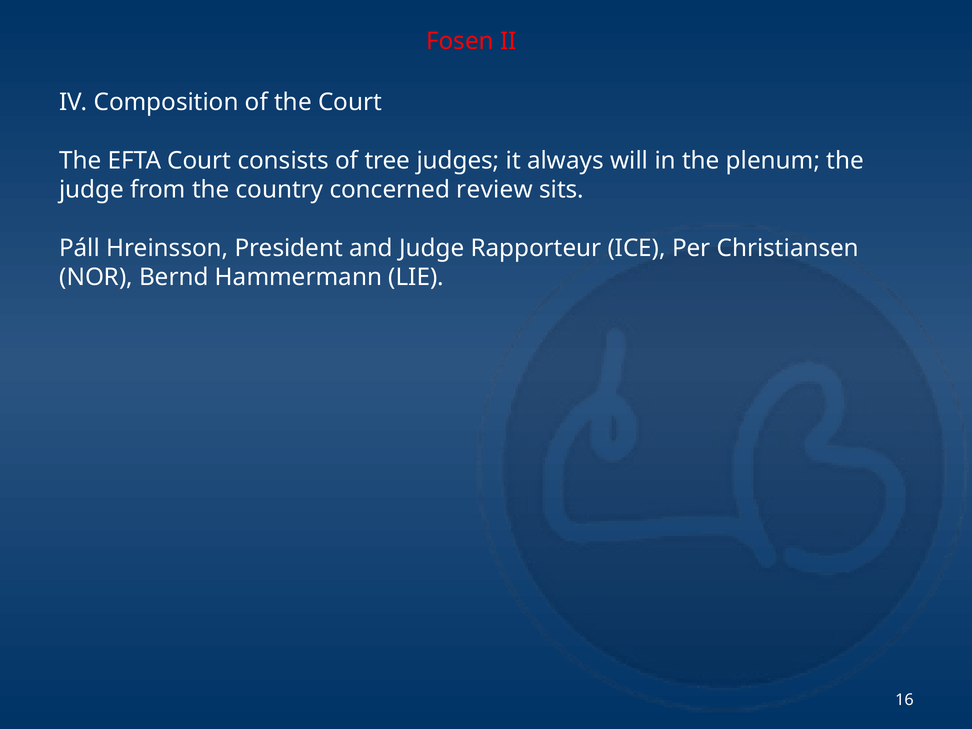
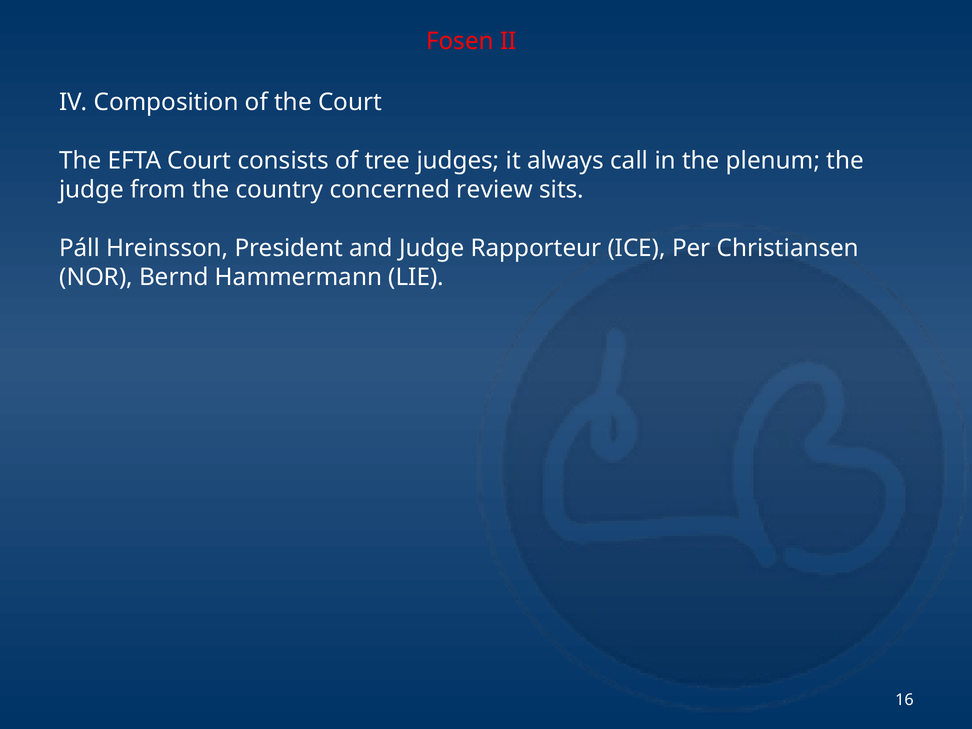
will: will -> call (629, 161)
